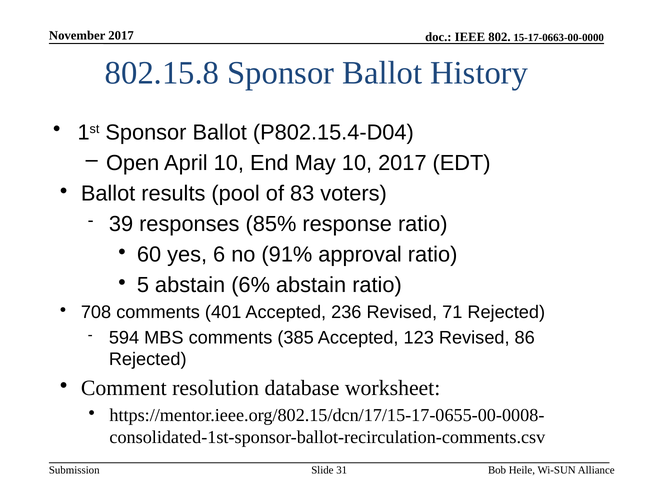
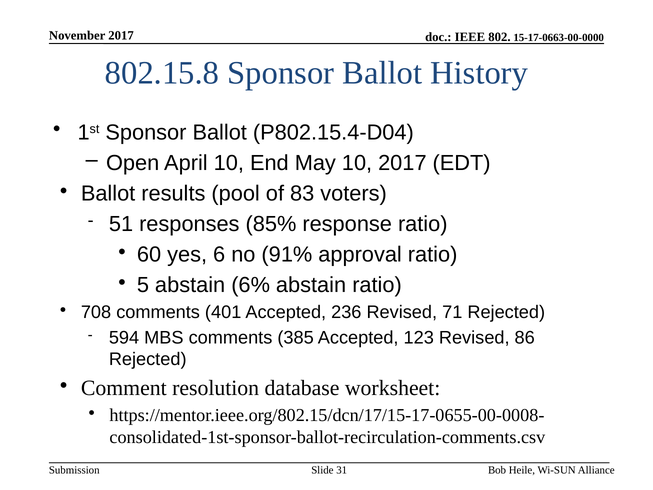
39: 39 -> 51 (121, 224)
